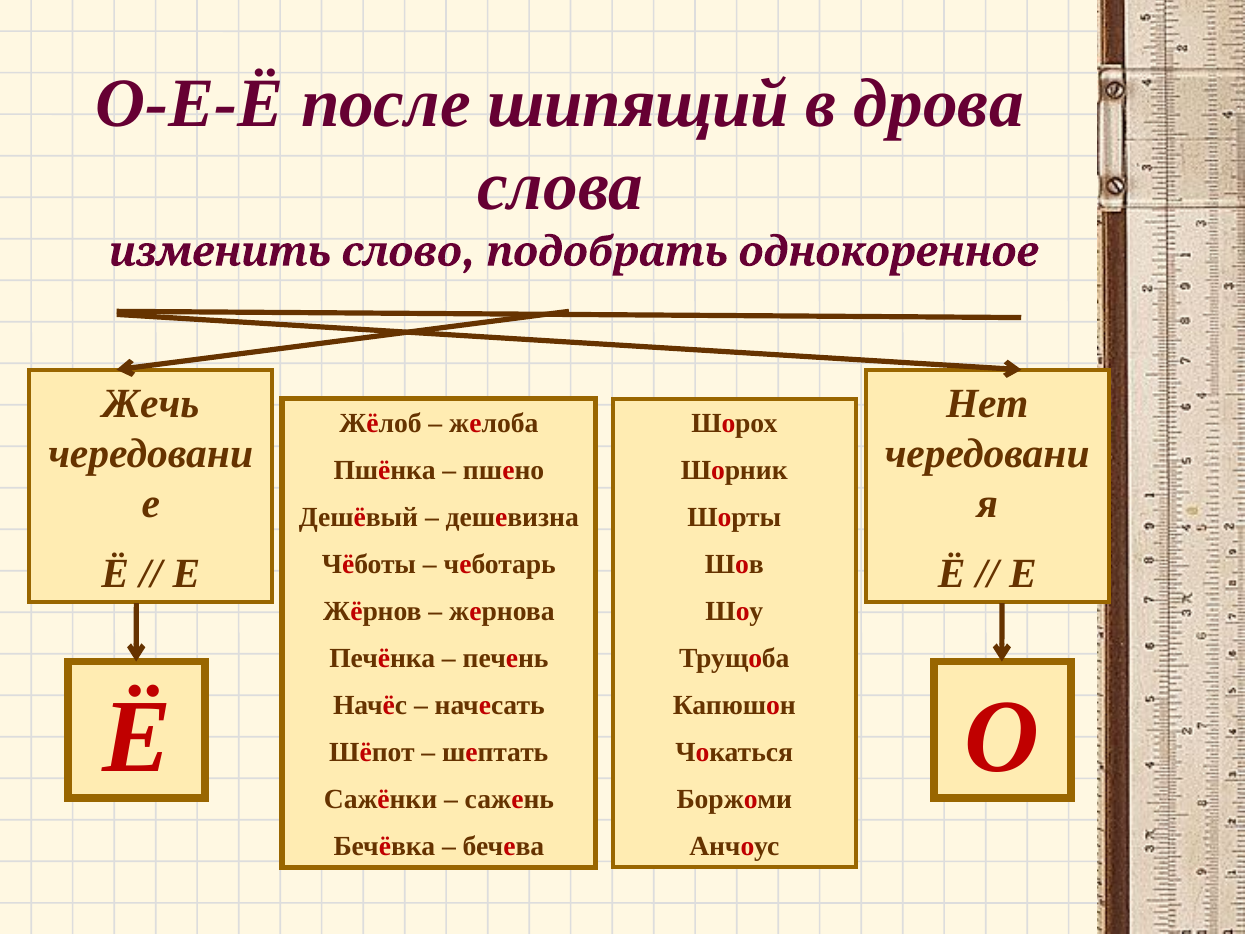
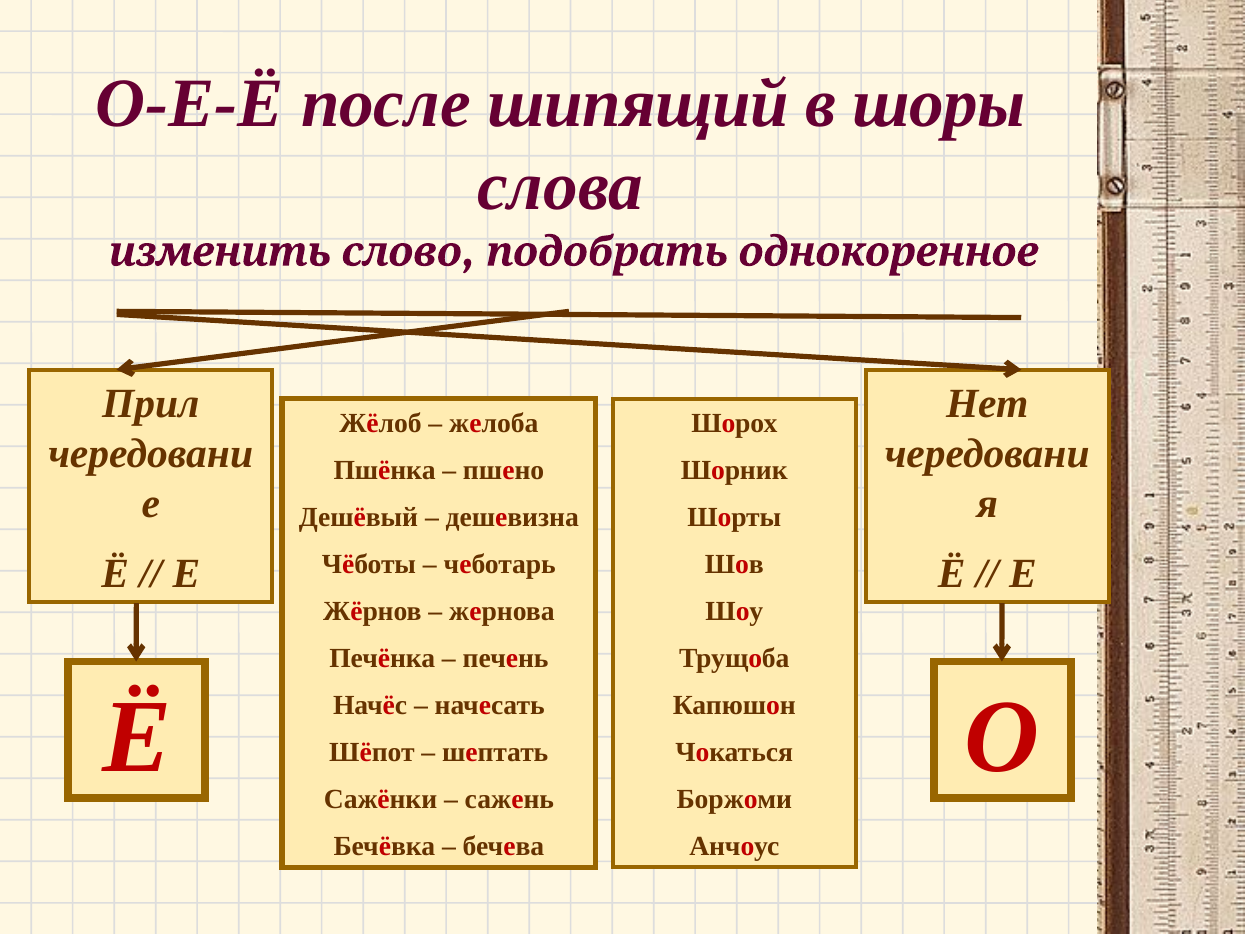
дрова: дрова -> шоры (939, 103)
Жечь: Жечь -> Прил (151, 404)
